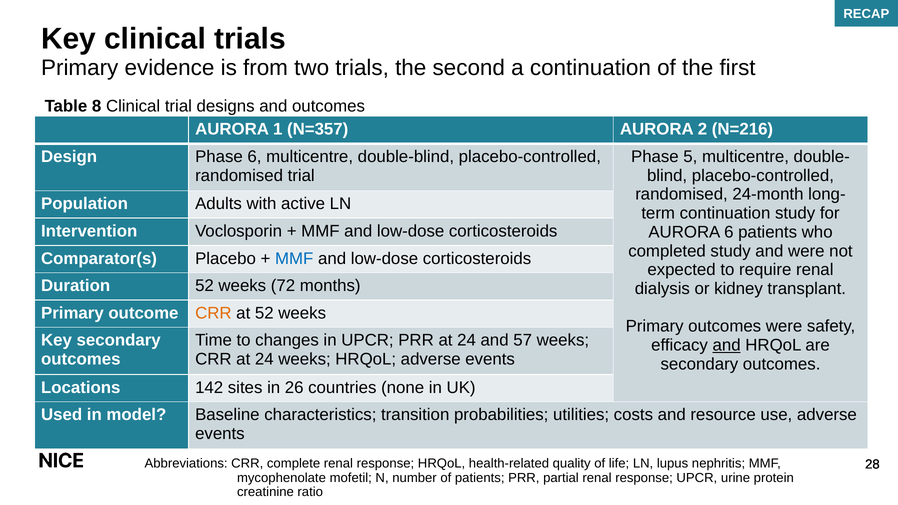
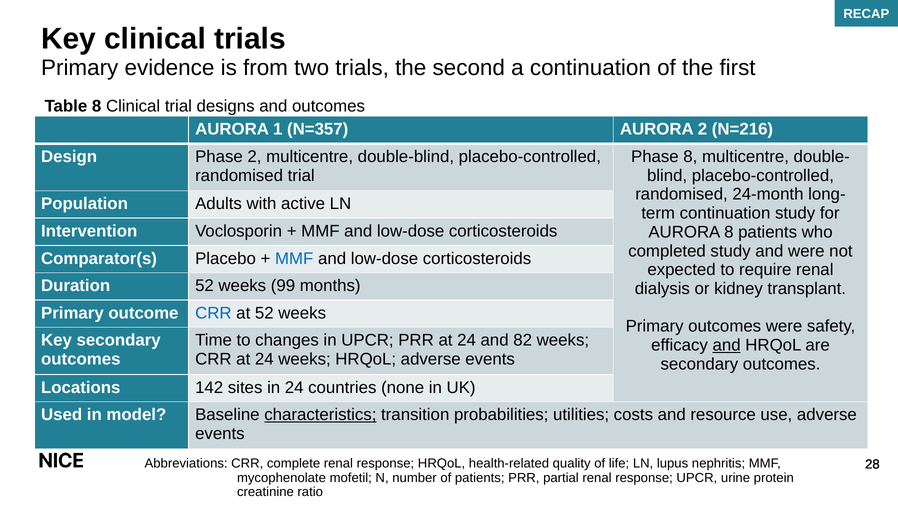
Phase 6: 6 -> 2 (254, 157)
Phase 5: 5 -> 8 (690, 157)
AURORA 6: 6 -> 8 (729, 232)
72: 72 -> 99 (283, 286)
CRR colour: orange -> blue (213, 313)
57: 57 -> 82 (523, 340)
in 26: 26 -> 24 (294, 388)
characteristics underline: none -> present (320, 415)
